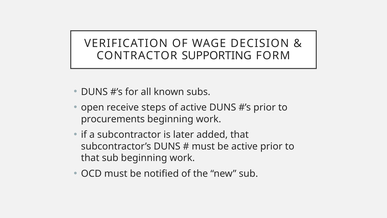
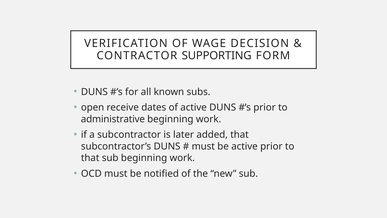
steps: steps -> dates (154, 107)
procurements: procurements -> administrative (113, 119)
